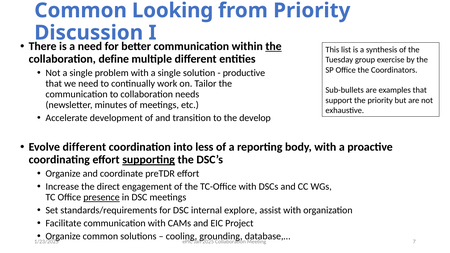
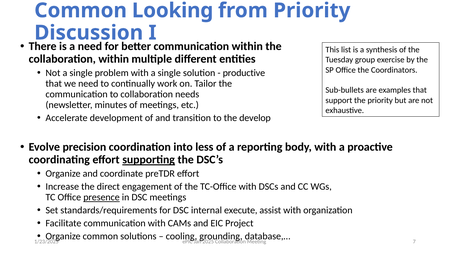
the underline: present -> none (274, 46)
collaboration define: define -> within (114, 59)
Evolve different: different -> precision (84, 147)
explore: explore -> execute (241, 210)
